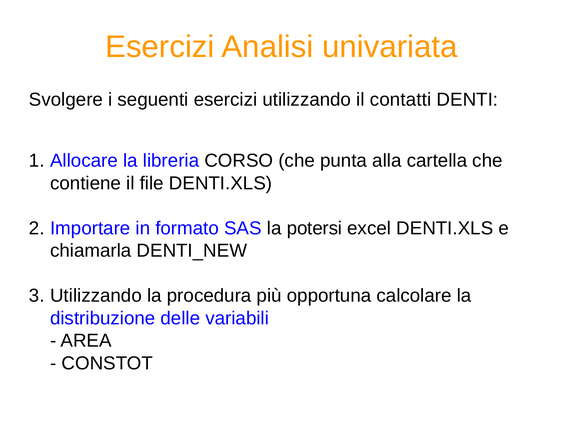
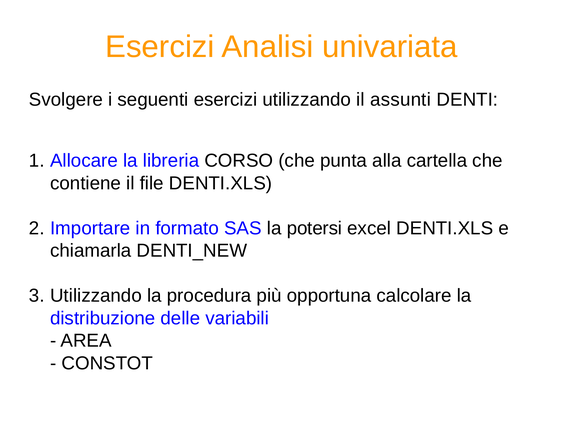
contatti: contatti -> assunti (401, 100)
